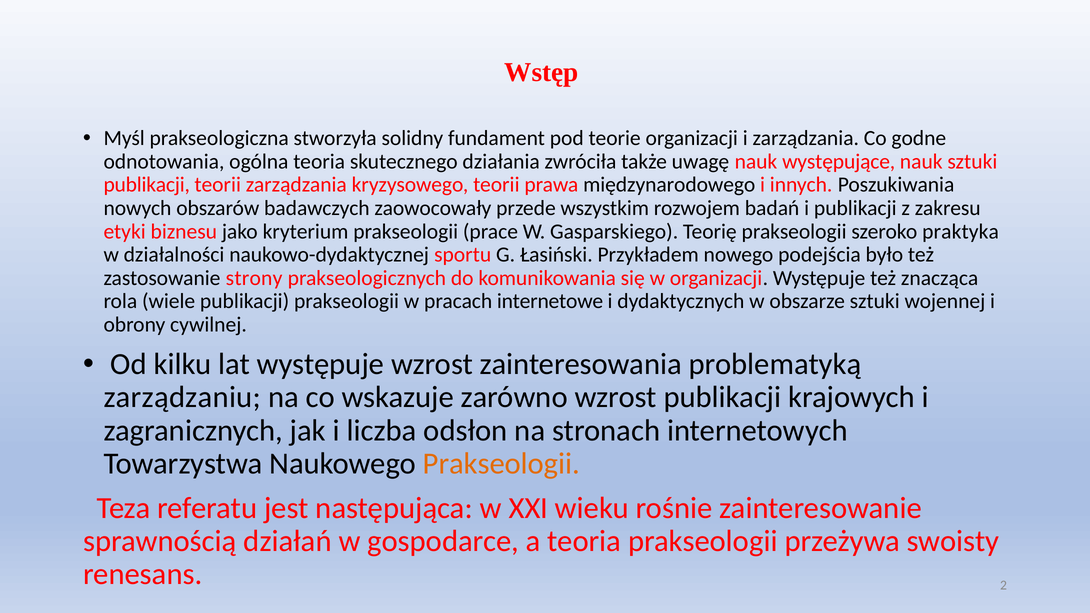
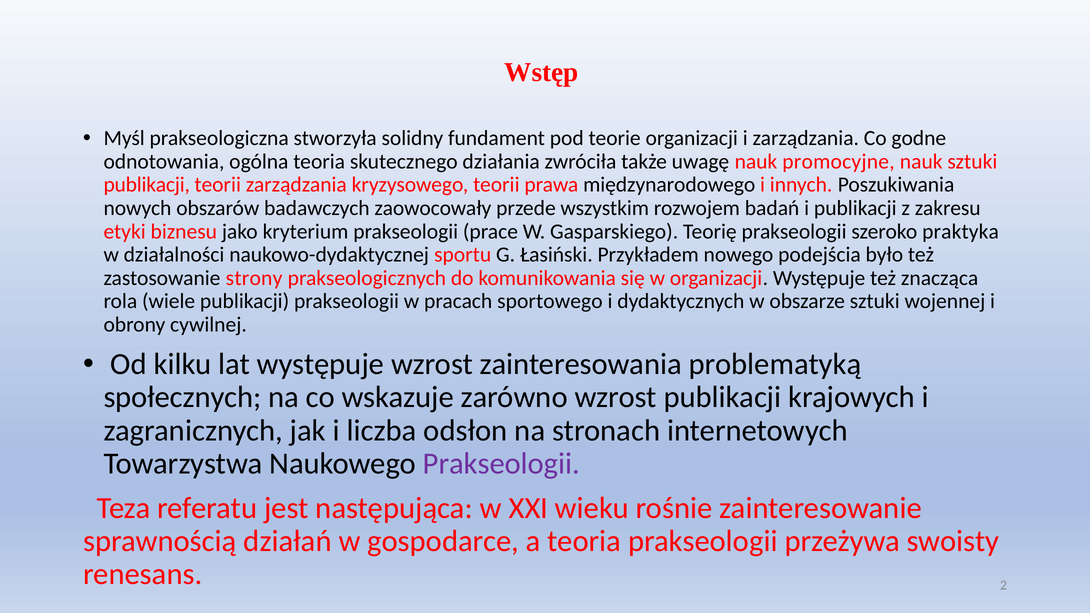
występujące: występujące -> promocyjne (838, 162)
internetowe: internetowe -> sportowego (550, 301)
zarządzaniu: zarządzaniu -> społecznych (182, 397)
Prakseologii colour: orange -> purple (501, 464)
